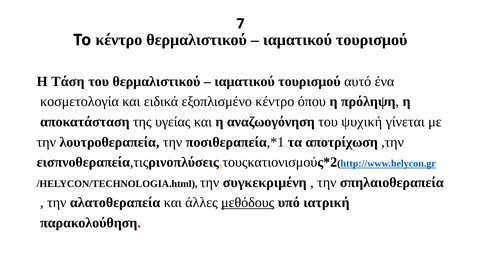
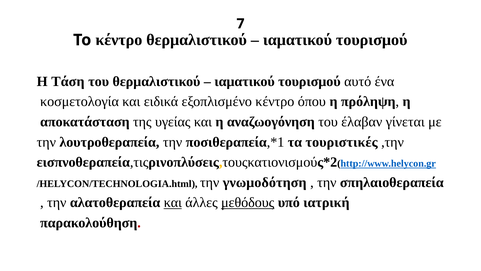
ψυχική: ψυχική -> έλαβαν (362, 122)
αποτρίχωση: αποτρίχωση -> τουριστικές (342, 142)
συγκεκριμένη: συγκεκριμένη -> γνωμοδότηση (265, 182)
και underline: none -> present (173, 202)
